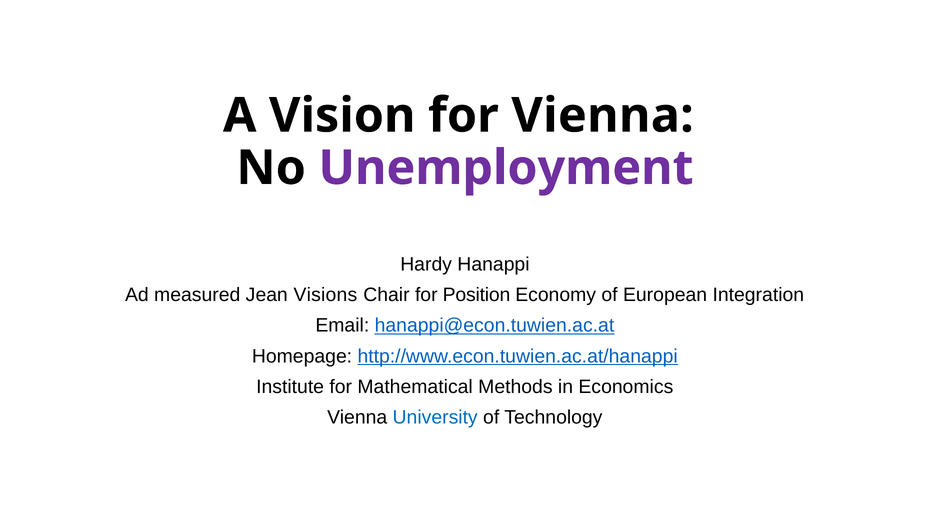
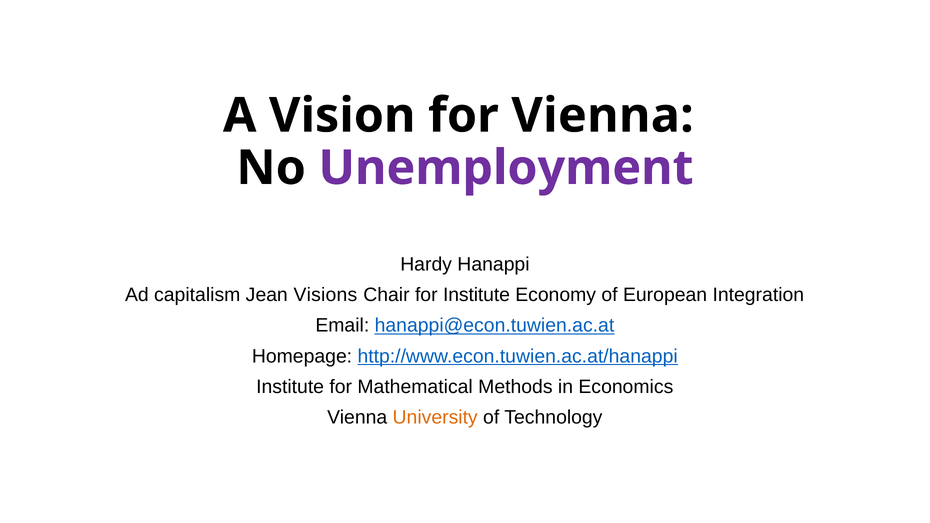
measured: measured -> capitalism (197, 295)
for Position: Position -> Institute (476, 295)
University colour: blue -> orange (435, 417)
